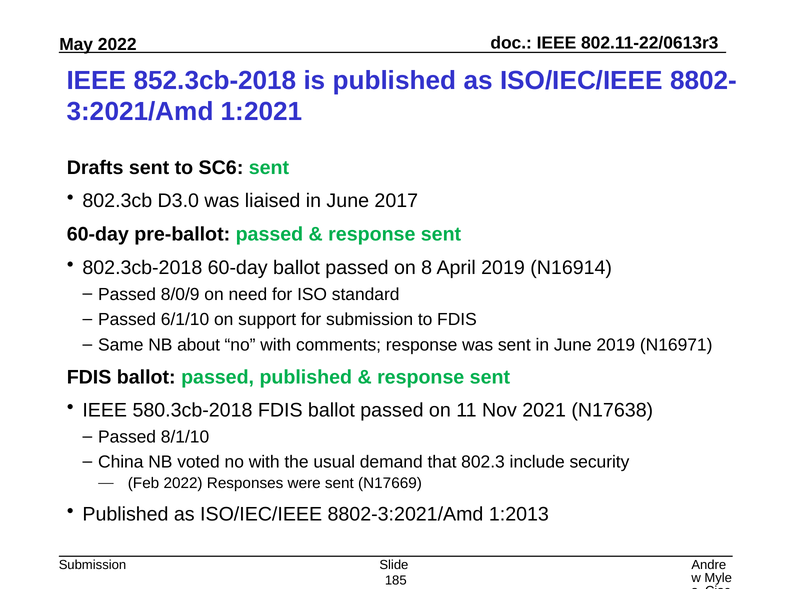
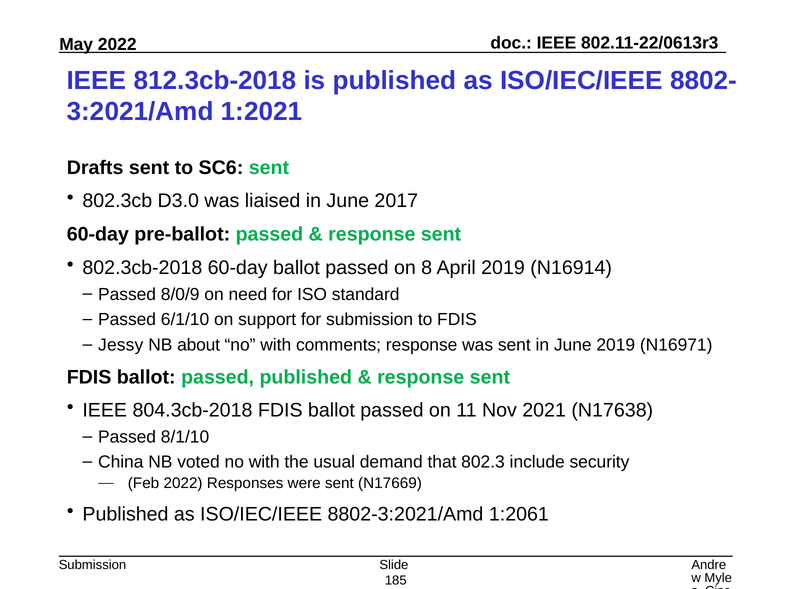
852.3cb-2018: 852.3cb-2018 -> 812.3cb-2018 (215, 80)
Same: Same -> Jessy (121, 345)
580.3cb-2018: 580.3cb-2018 -> 804.3cb-2018 (192, 410)
1:2013: 1:2013 -> 1:2061 (519, 514)
